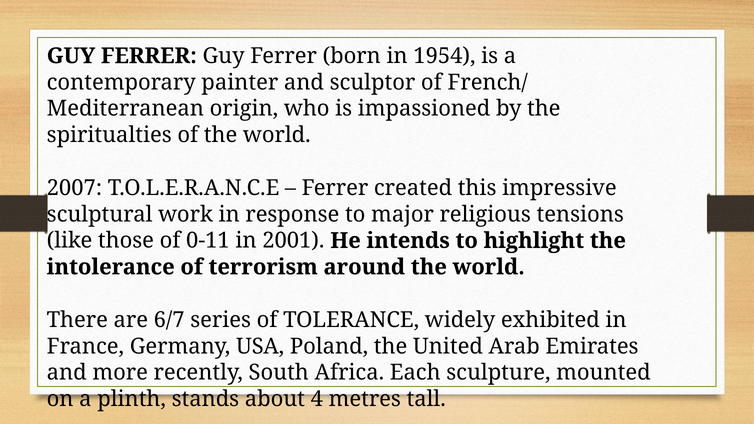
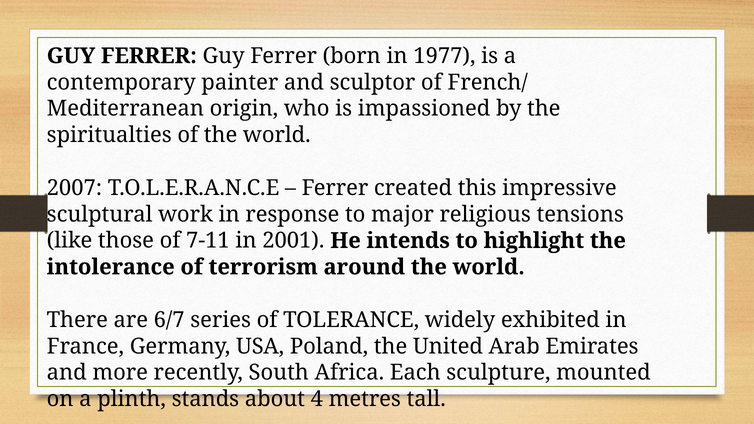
1954: 1954 -> 1977 (444, 56)
0-11: 0-11 -> 7-11 (208, 241)
